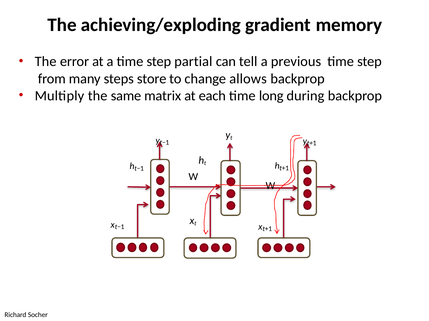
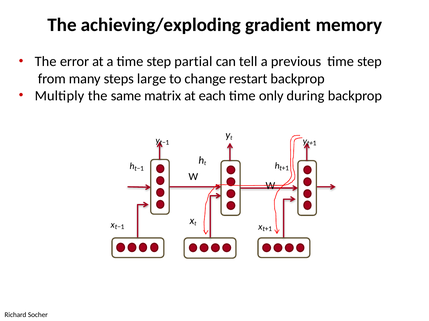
store: store -> large (152, 79)
allows: allows -> restart (248, 79)
long: long -> only (271, 96)
